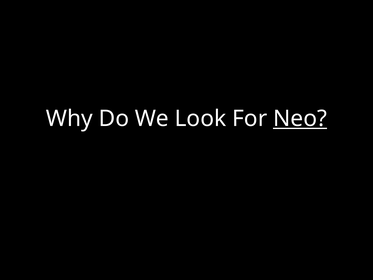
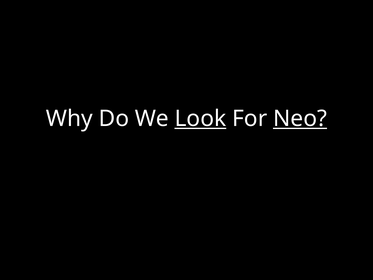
Look underline: none -> present (200, 118)
